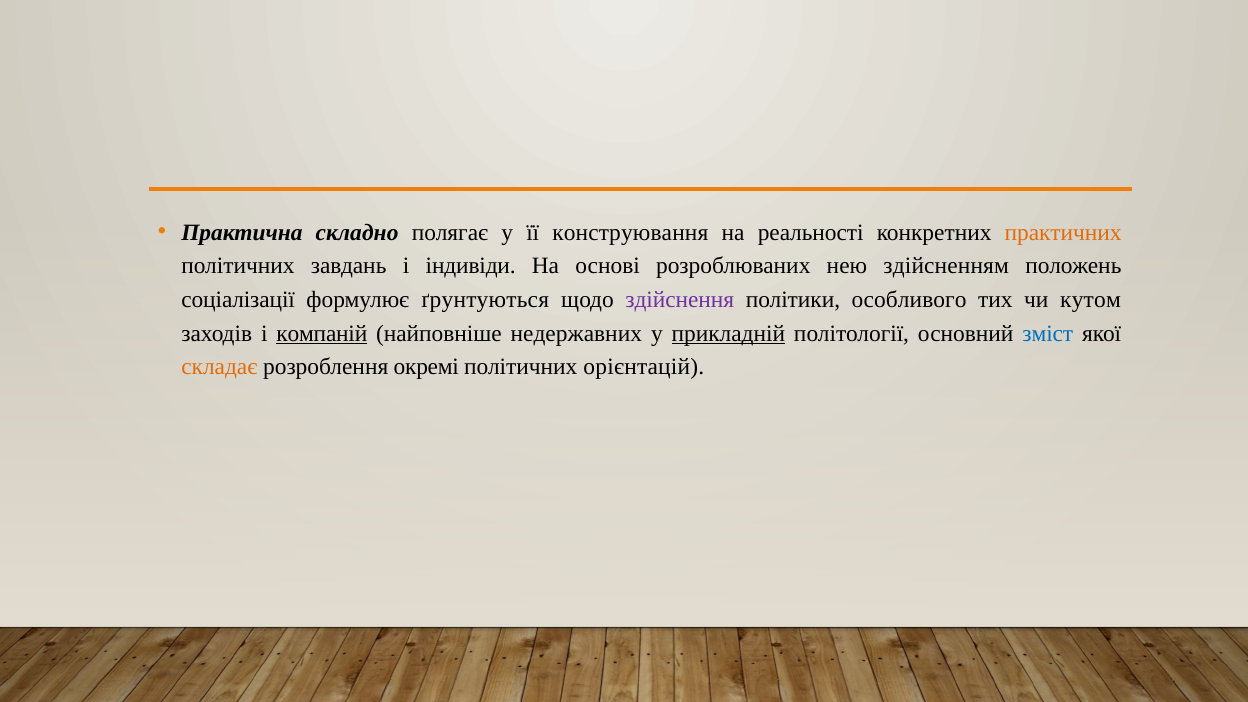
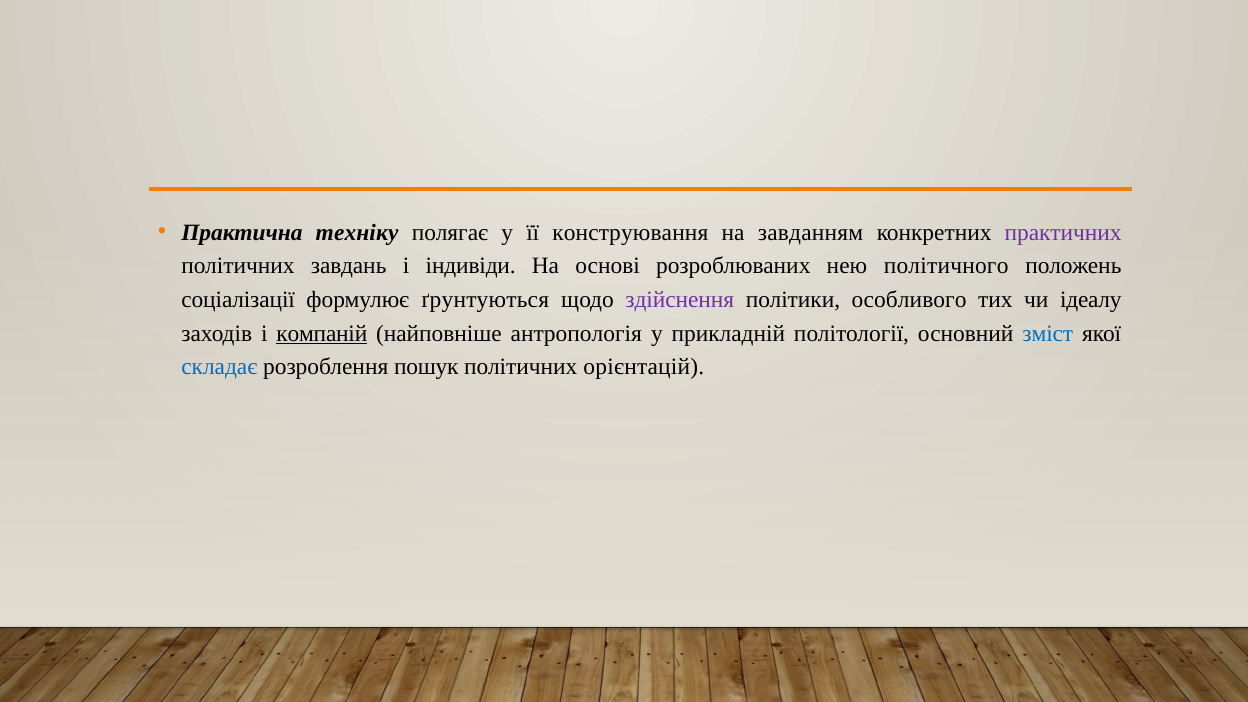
складно: складно -> техніку (357, 232)
реальності: реальності -> завданням (811, 232)
практичних colour: orange -> purple (1063, 232)
здійсненням: здійсненням -> політичного (946, 266)
кутом: кутом -> ідеалу (1091, 300)
недержавних: недержавних -> антропологія (576, 333)
прикладній underline: present -> none (728, 333)
складає colour: orange -> blue (219, 367)
окремі: окремі -> пошук (426, 367)
